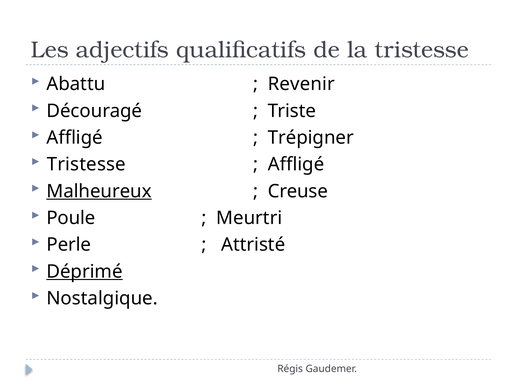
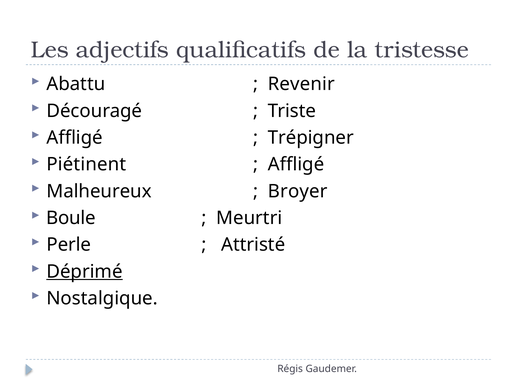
Tristesse: Tristesse -> Piétinent (86, 164)
Malheureux underline: present -> none (99, 191)
Creuse: Creuse -> Broyer (298, 191)
Poule: Poule -> Boule (71, 218)
